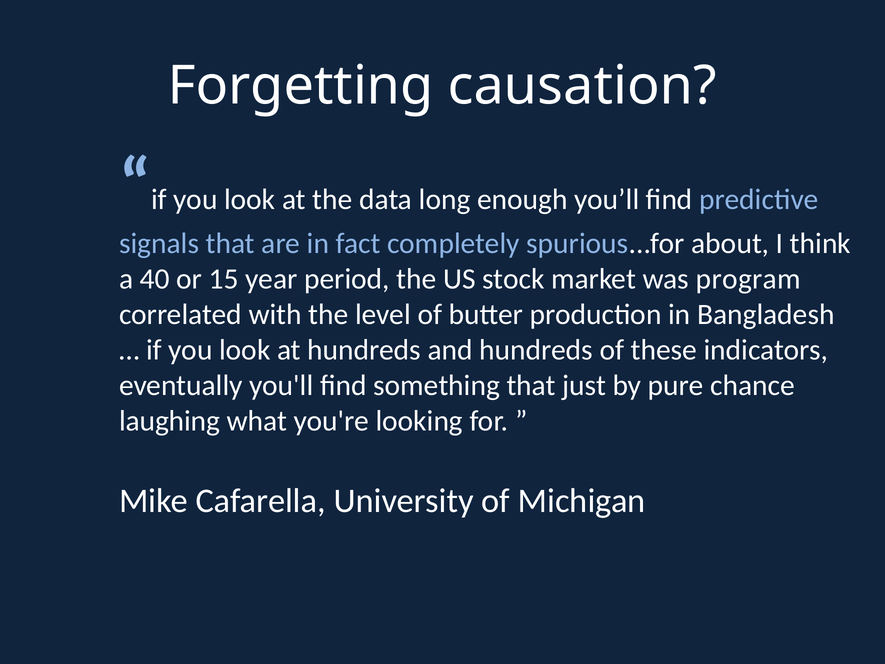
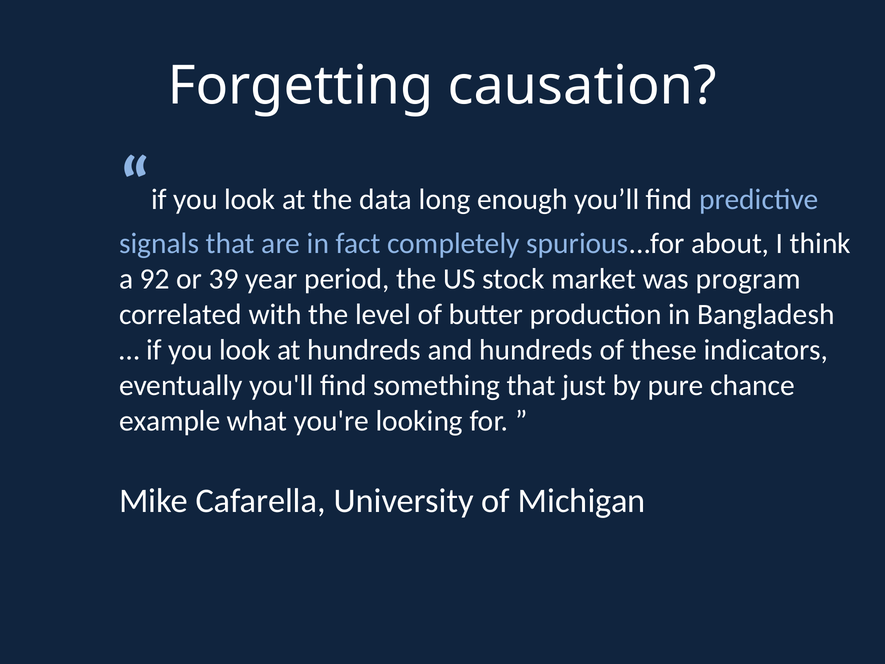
40: 40 -> 92 (155, 279)
15: 15 -> 39 (224, 279)
laughing: laughing -> example (170, 421)
